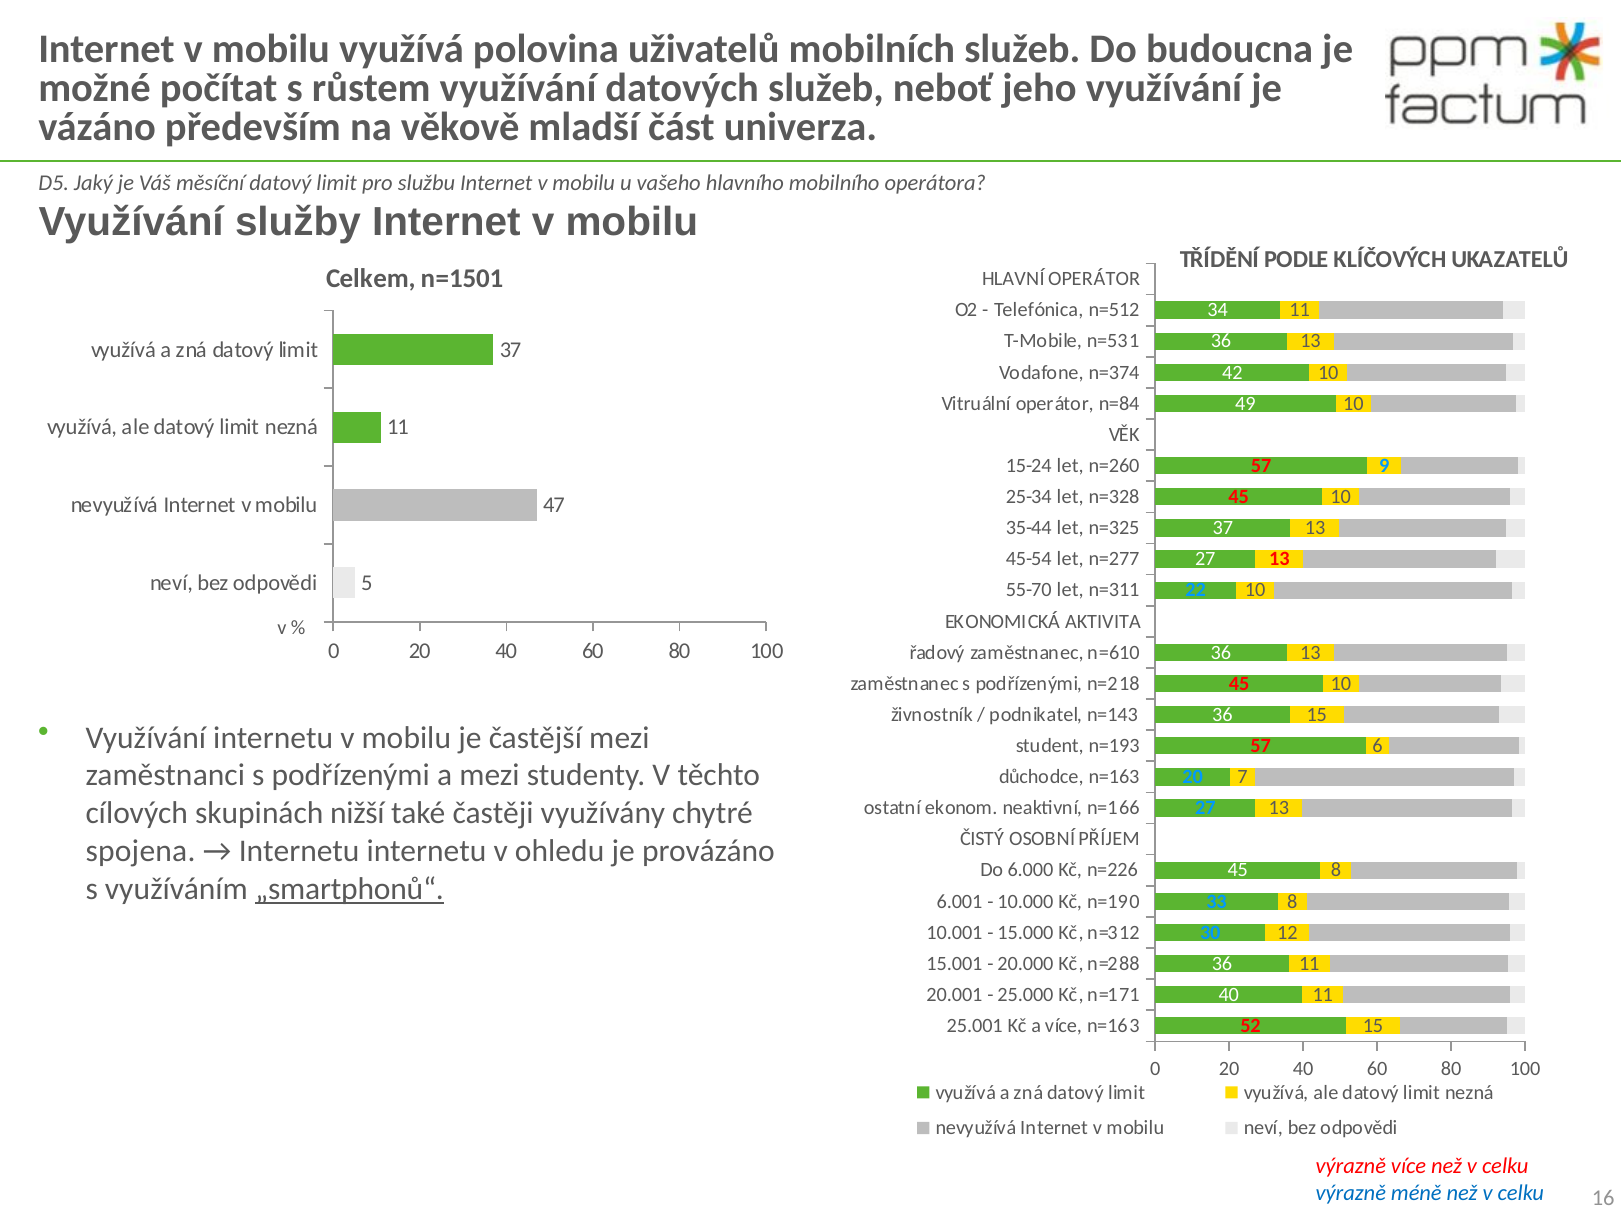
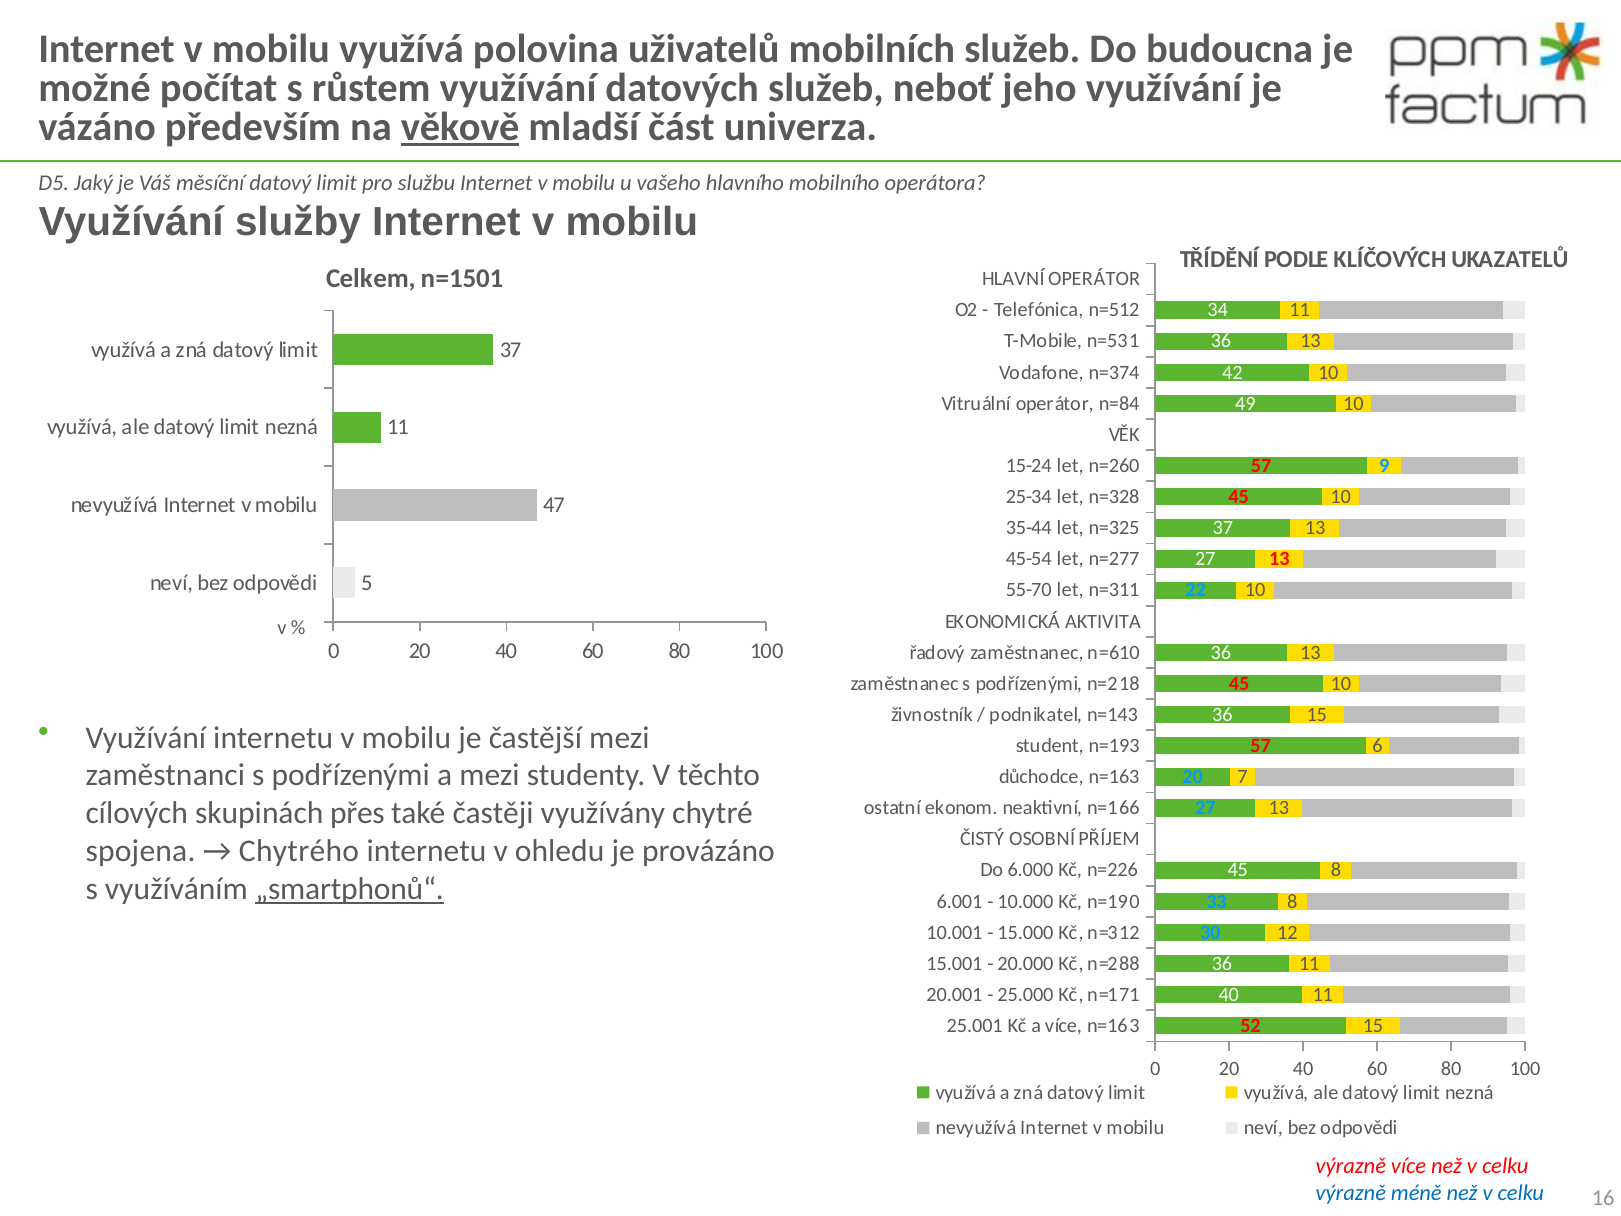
věkově underline: none -> present (460, 127)
nižší: nižší -> přes (357, 813)
Internetu: Internetu -> Chytrého (299, 851)
